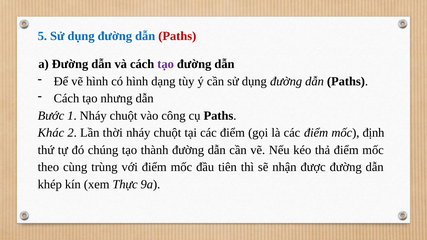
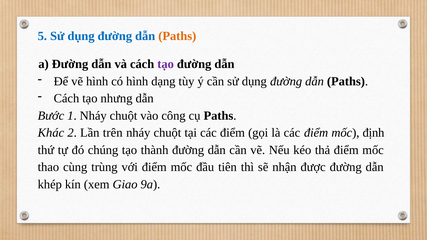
Paths colour: red -> orange (177, 36)
thời: thời -> trên (113, 133)
theo: theo -> thao (48, 167)
Thực: Thực -> Giao (125, 184)
